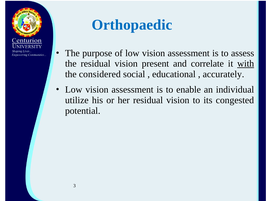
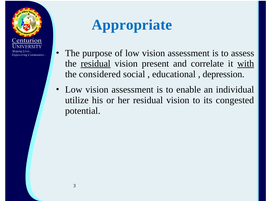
Orthopaedic: Orthopaedic -> Appropriate (132, 25)
residual underline: none -> present (96, 64)
accurately: accurately -> depression (224, 74)
